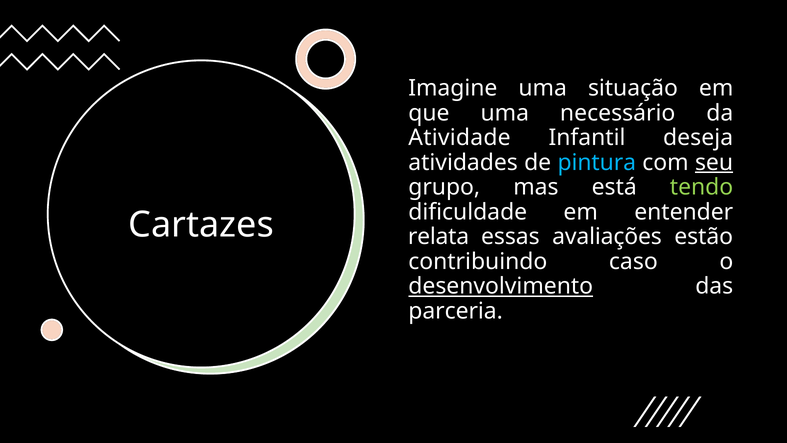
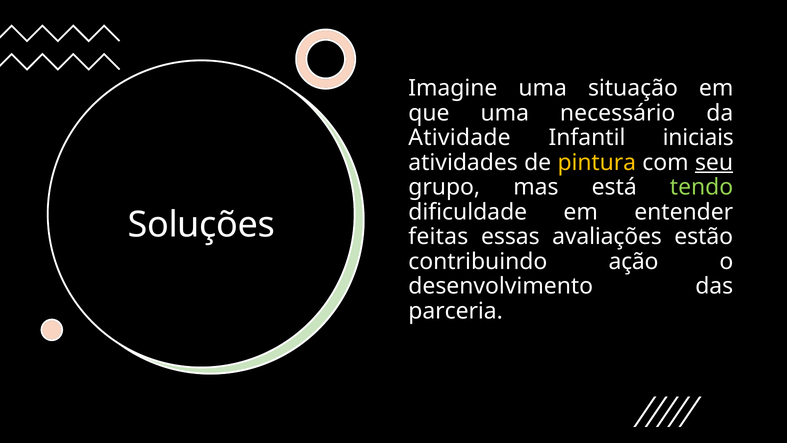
deseja: deseja -> iniciais (698, 138)
pintura colour: light blue -> yellow (597, 162)
Cartazes: Cartazes -> Soluções (201, 225)
relata: relata -> feitas (438, 237)
caso: caso -> ação (633, 261)
desenvolvimento underline: present -> none (501, 286)
